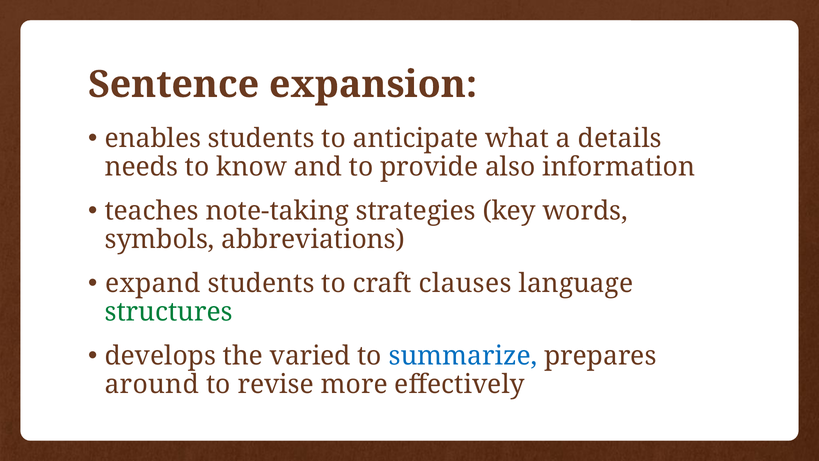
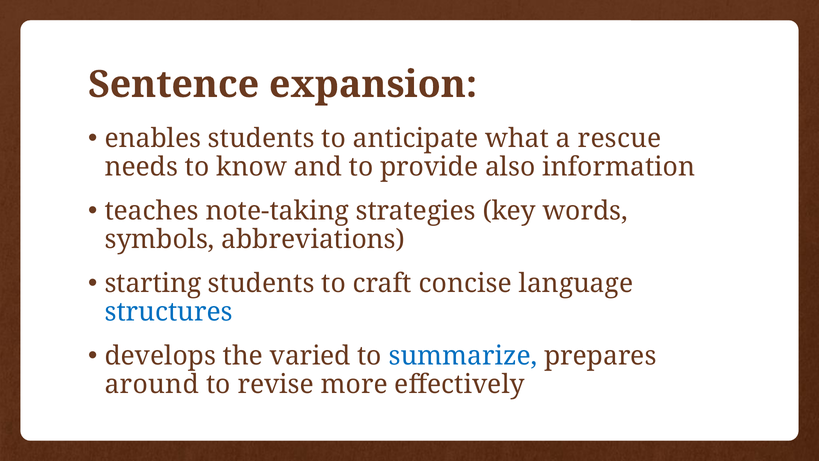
details: details -> rescue (620, 138)
expand: expand -> starting (153, 283)
clauses: clauses -> concise (465, 283)
structures colour: green -> blue (169, 312)
